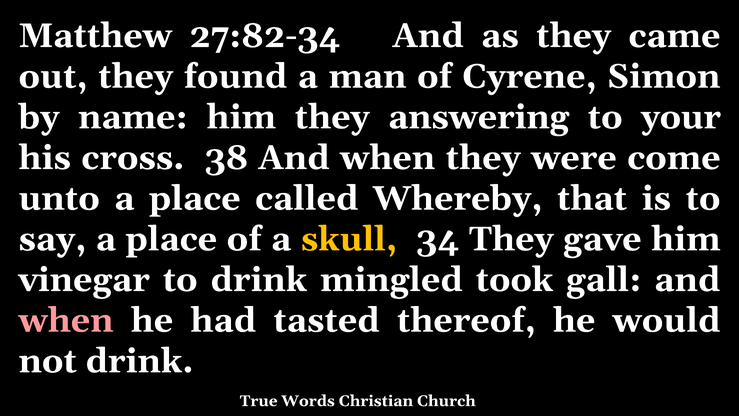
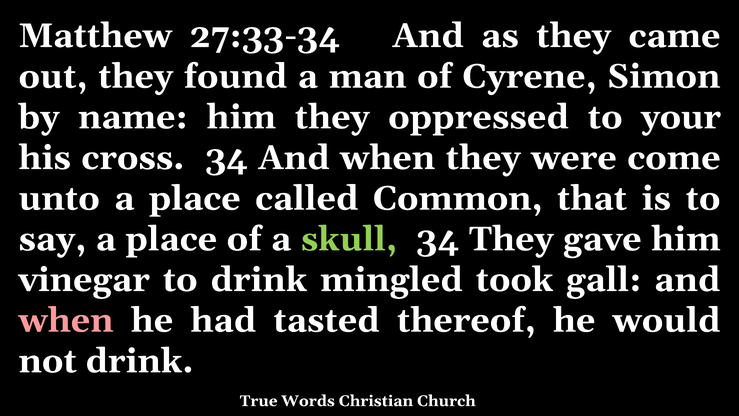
27:82-34: 27:82-34 -> 27:33-34 (265, 36)
answering: answering -> oppressed (479, 117)
cross 38: 38 -> 34 (227, 158)
Whereby: Whereby -> Common (458, 198)
skull colour: yellow -> light green (349, 239)
